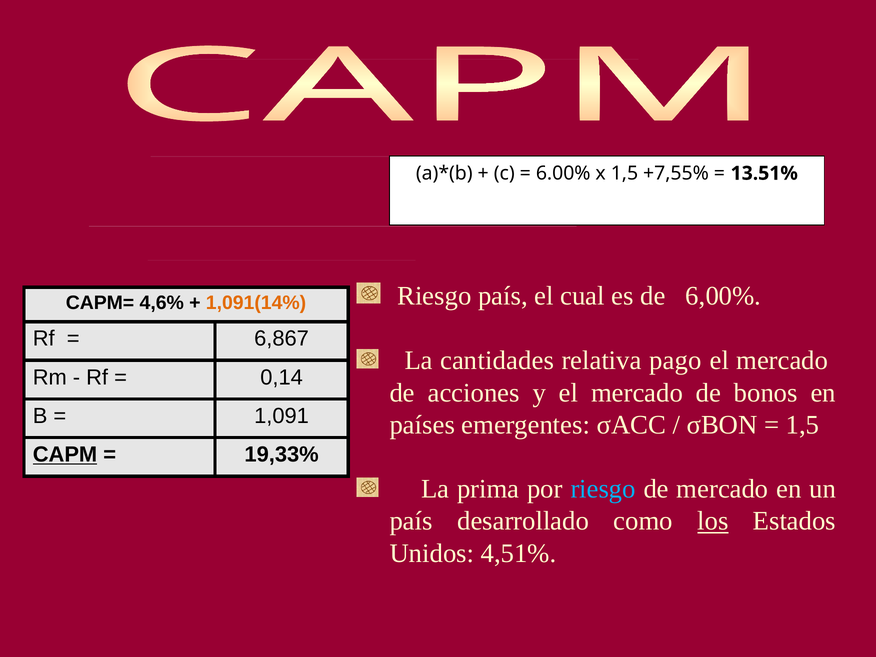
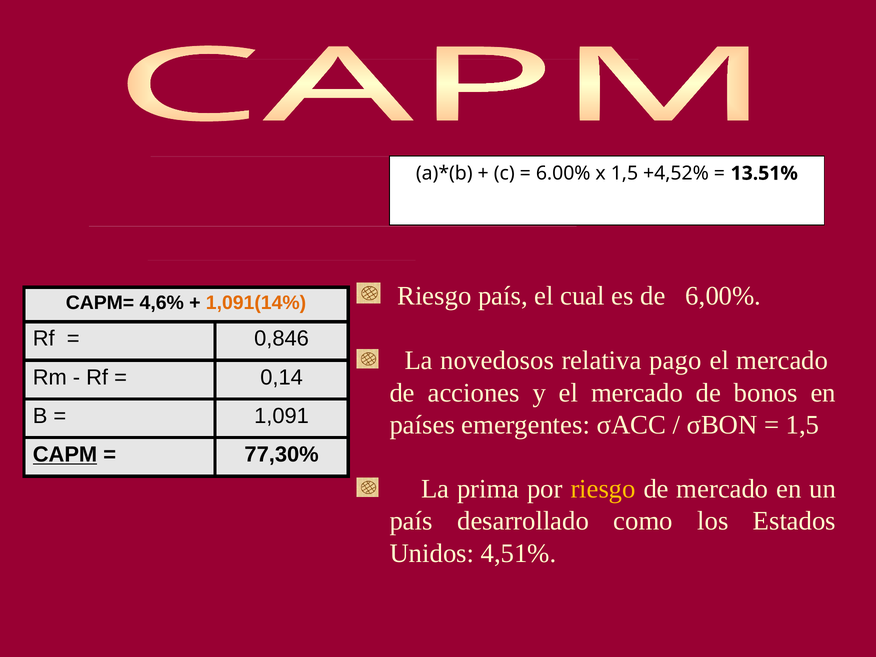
+7,55%: +7,55% -> +4,52% (676, 173)
6,867: 6,867 -> 0,846 (282, 339)
cantidades: cantidades -> novedosos (497, 361)
19,33%: 19,33% -> 77,30% (282, 455)
riesgo colour: light blue -> yellow (603, 489)
los underline: present -> none (713, 521)
